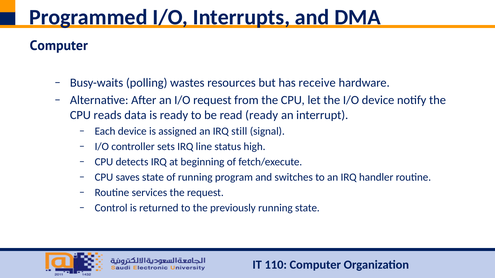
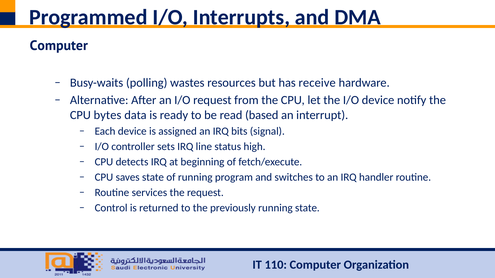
reads: reads -> bytes (108, 115)
read ready: ready -> based (262, 115)
still: still -> bits (239, 131)
